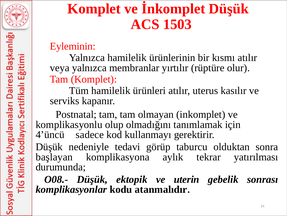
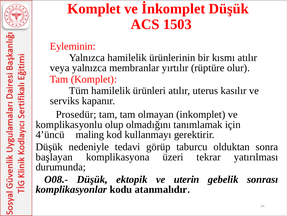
Postnatal: Postnatal -> Prosedür (76, 114)
sadece: sadece -> maling (90, 134)
aylık: aylık -> üzeri (173, 156)
